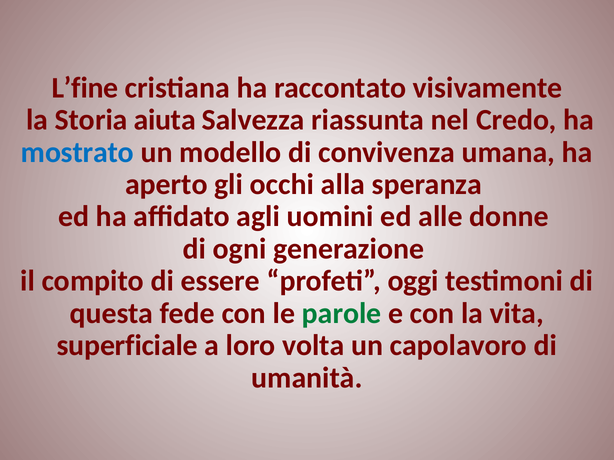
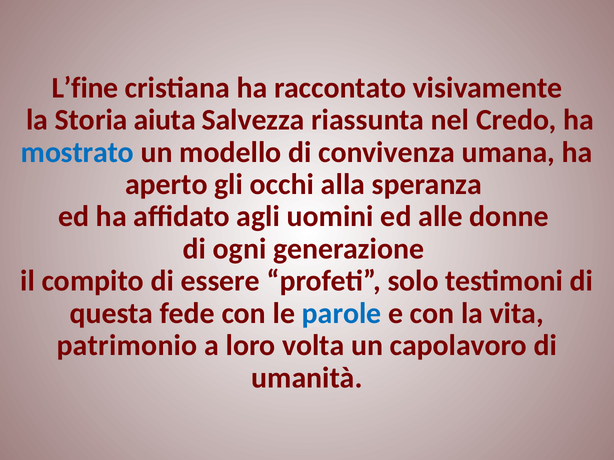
oggi: oggi -> solo (413, 281)
parole colour: green -> blue (342, 314)
superficiale: superficiale -> patrimonio (127, 346)
